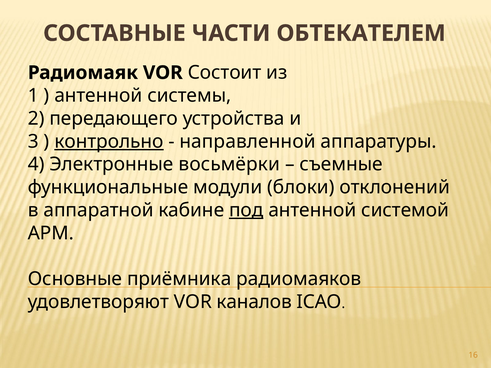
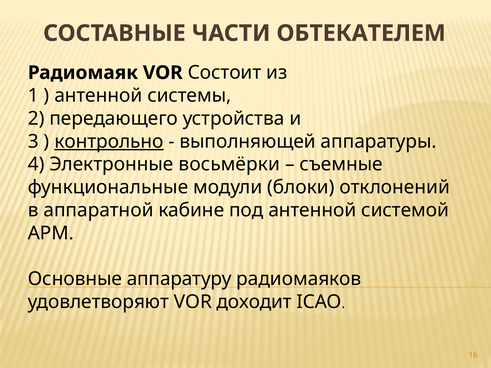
направленной: направленной -> выполняющей (248, 142)
под underline: present -> none (246, 210)
приёмника: приёмника -> аппаратуру (179, 279)
каналов: каналов -> доходит (254, 302)
